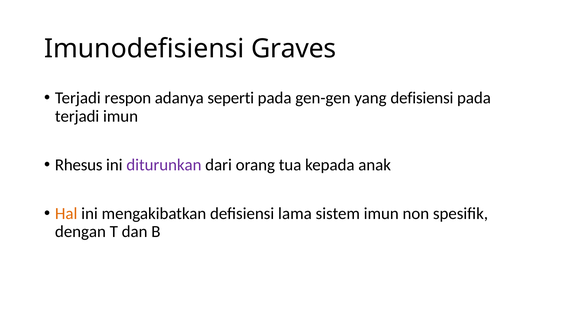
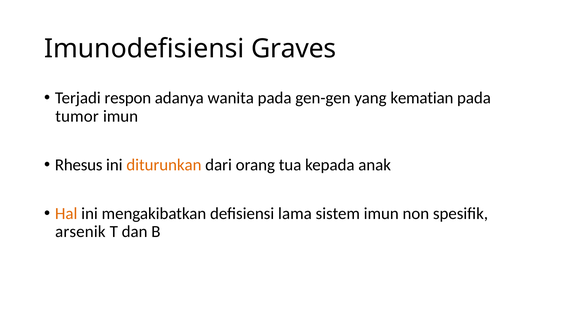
seperti: seperti -> wanita (231, 98)
yang defisiensi: defisiensi -> kematian (422, 98)
terjadi: terjadi -> tumor (77, 116)
diturunkan colour: purple -> orange (164, 165)
dengan: dengan -> arsenik (80, 231)
